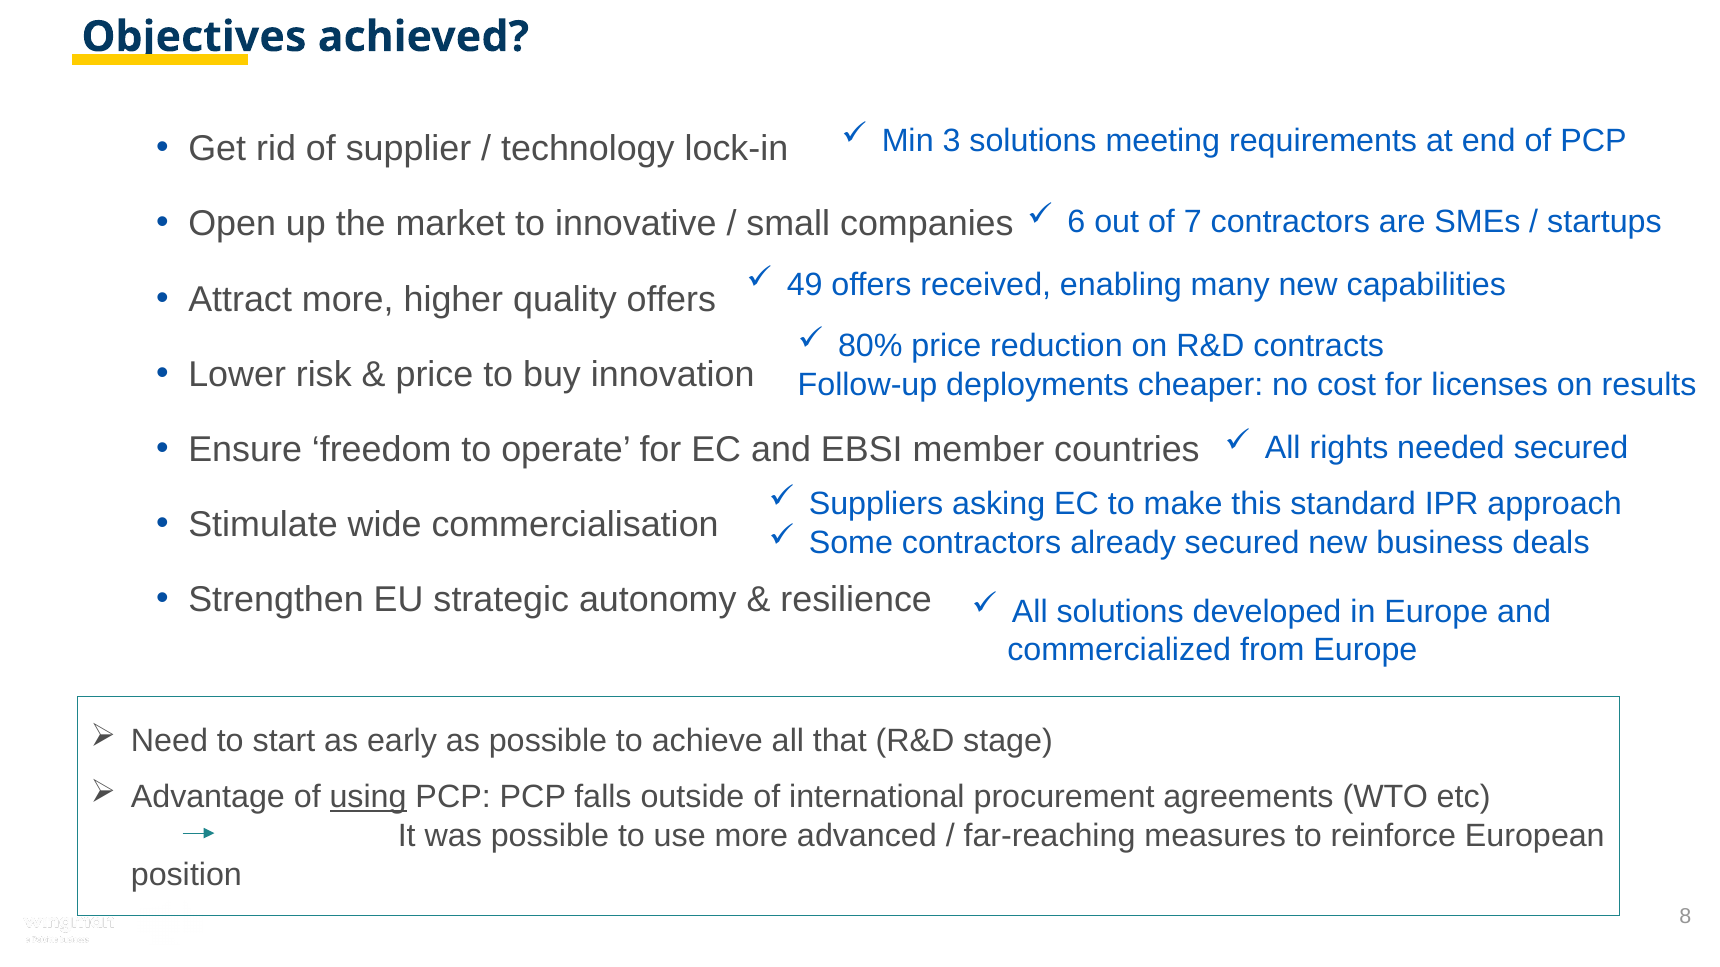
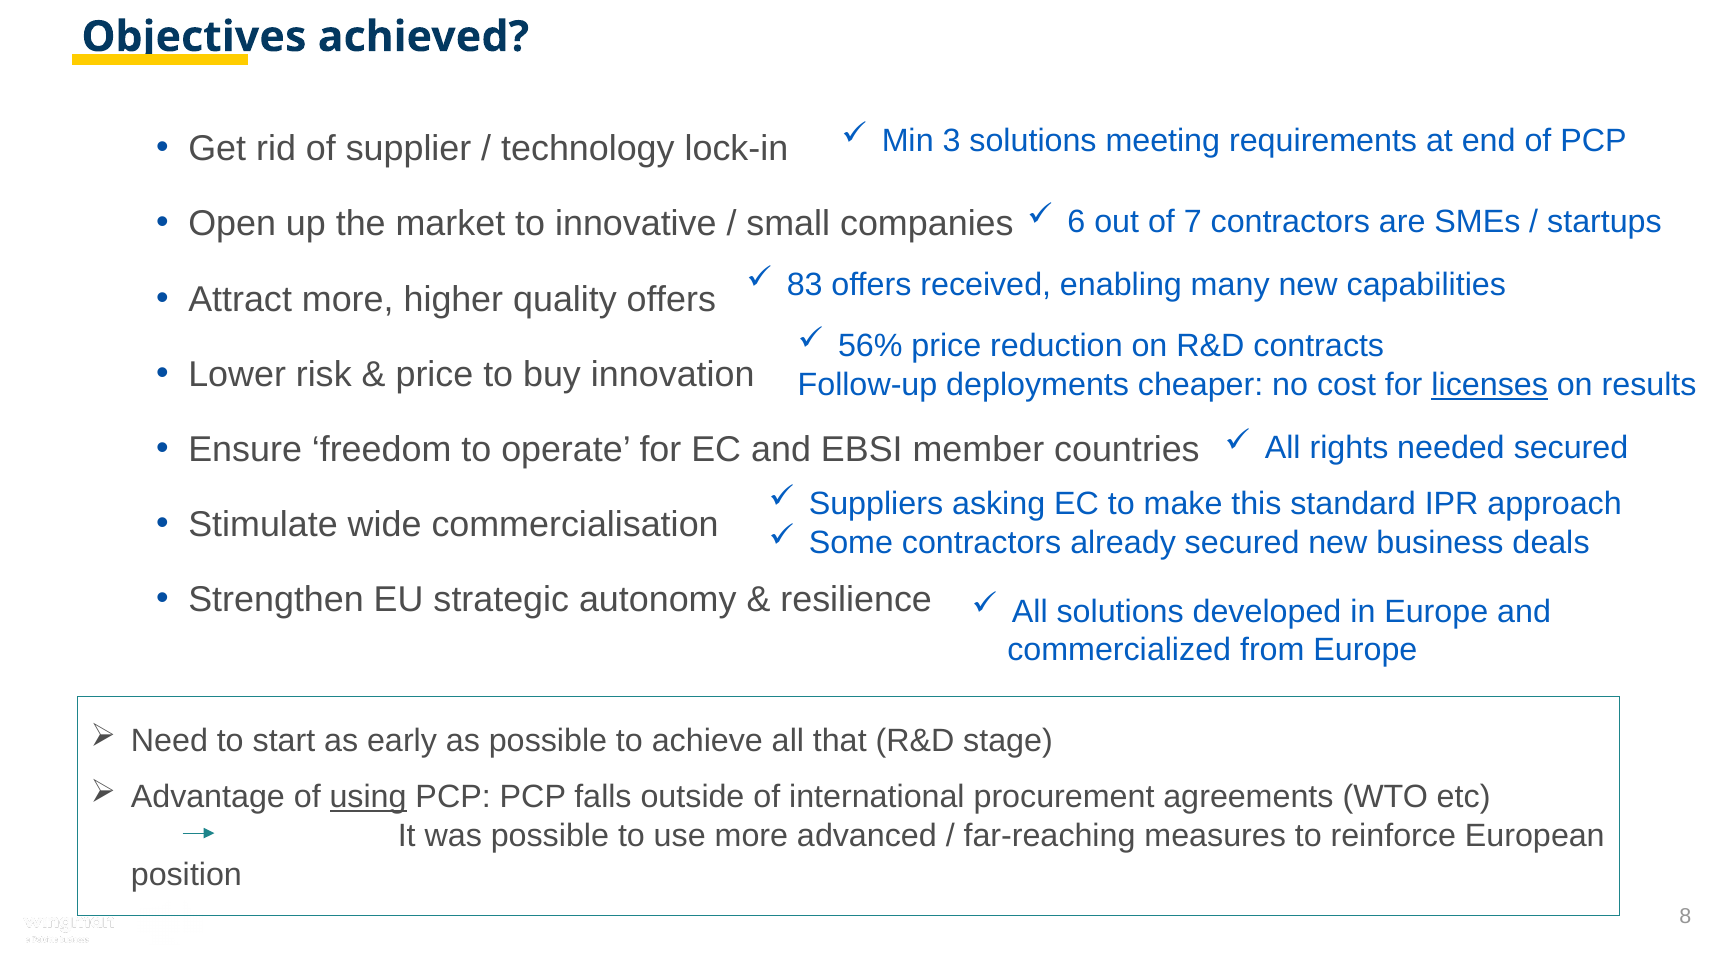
49: 49 -> 83 (805, 285)
80%: 80% -> 56% (870, 346)
licenses underline: none -> present (1490, 385)
